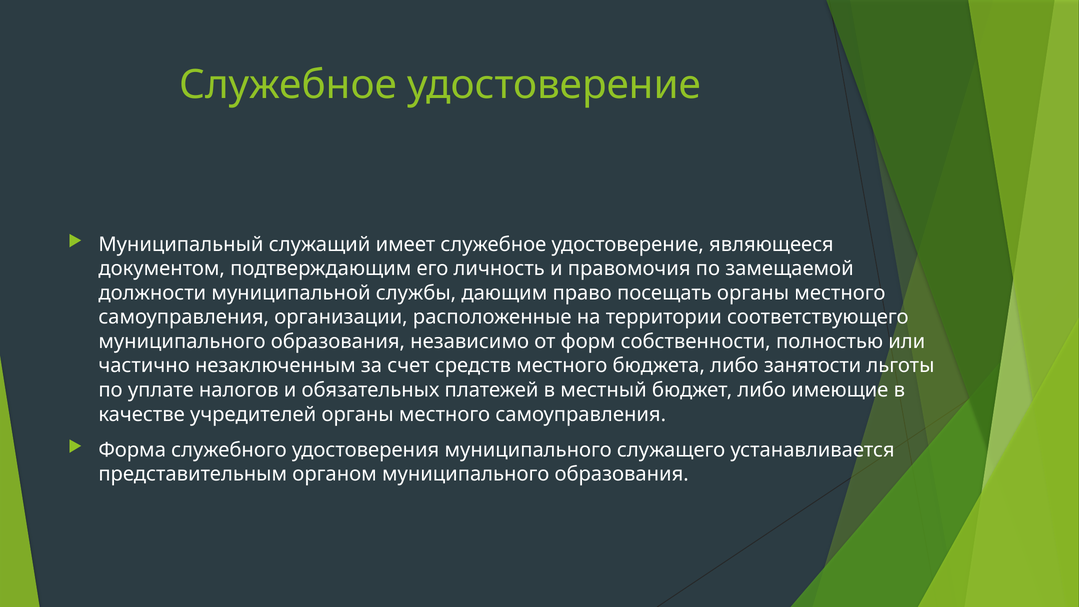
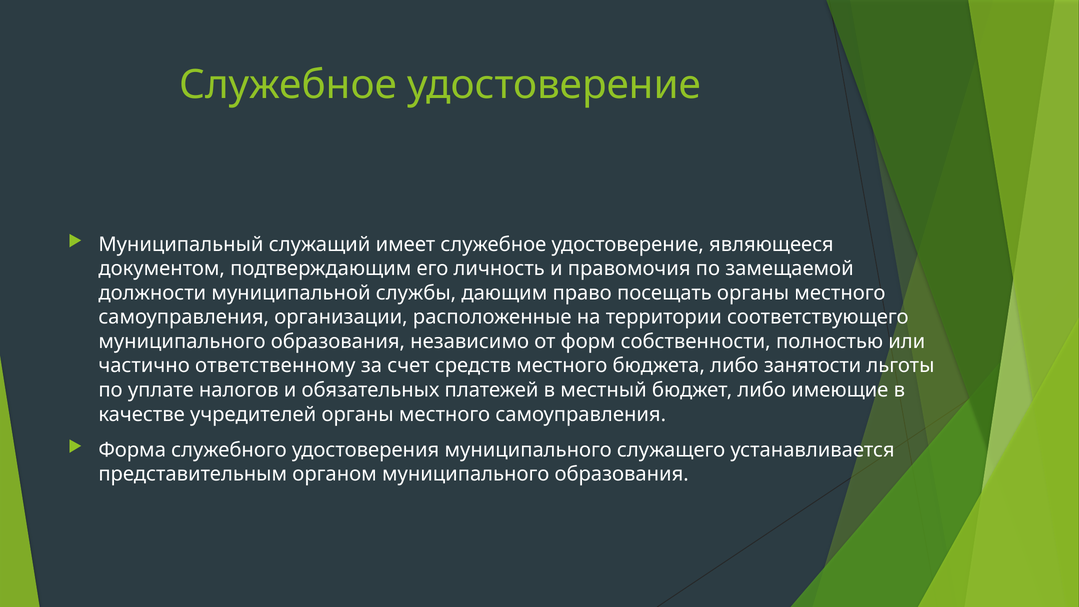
незаключенным: незаключенным -> ответственному (275, 366)
